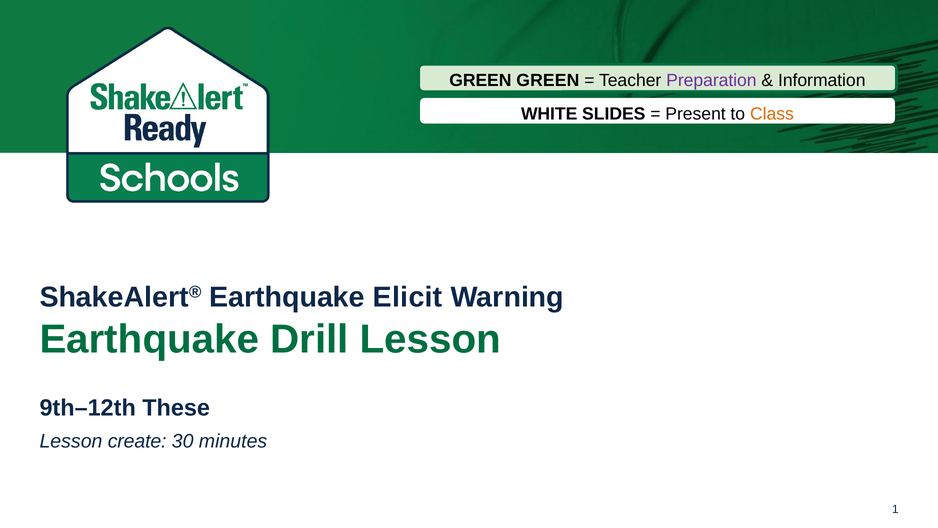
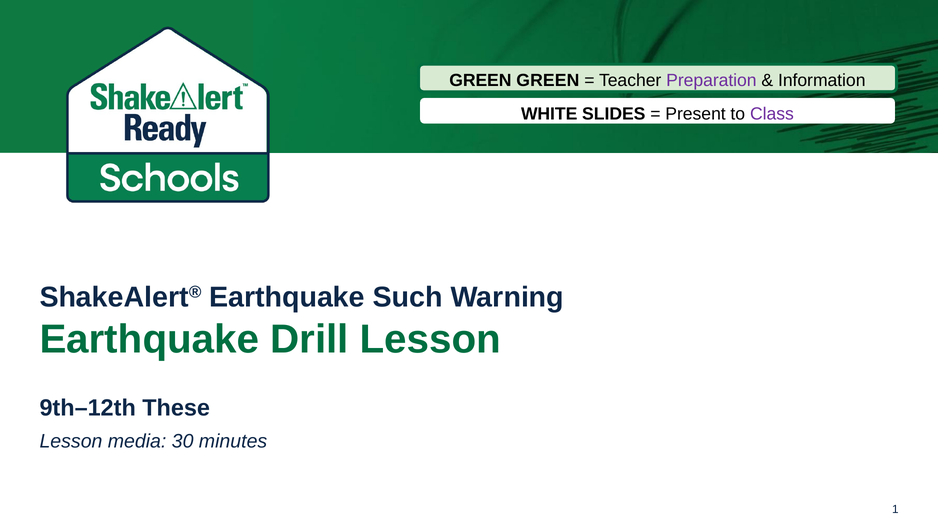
Class colour: orange -> purple (772, 114)
Elicit: Elicit -> Such (408, 297)
create: create -> media (137, 441)
